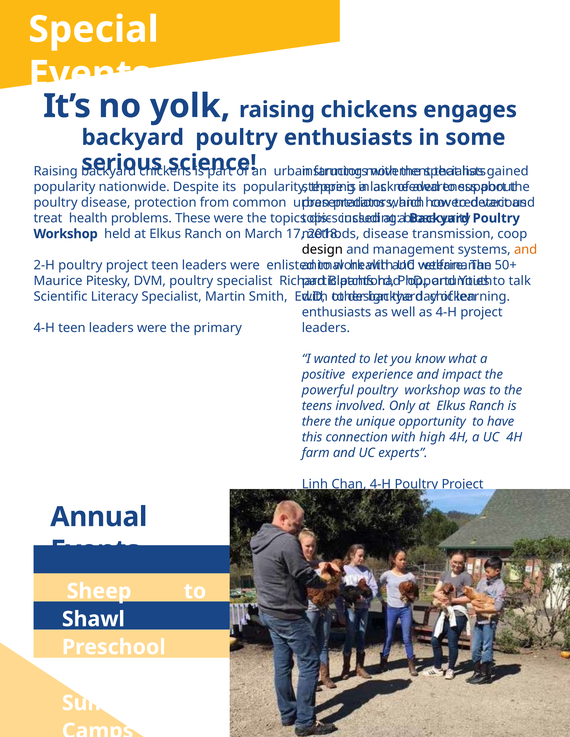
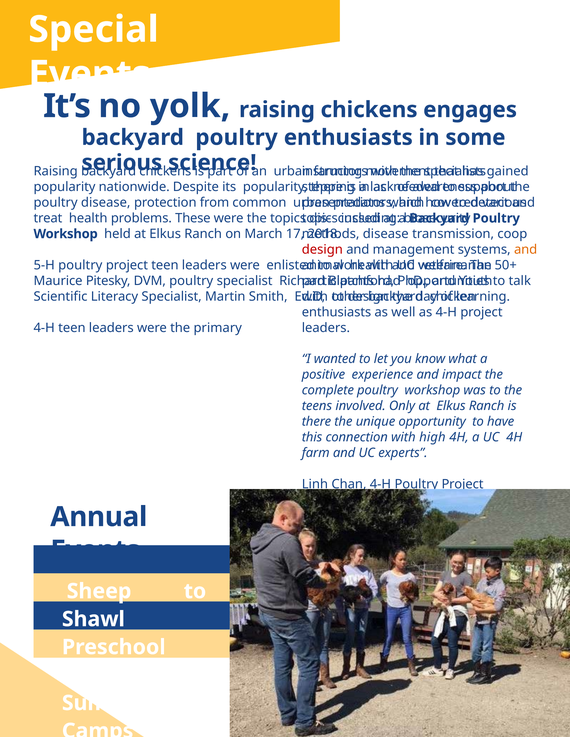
design colour: black -> red (322, 250)
2-H: 2-H -> 5-H (44, 265)
powerful: powerful -> complete (328, 391)
